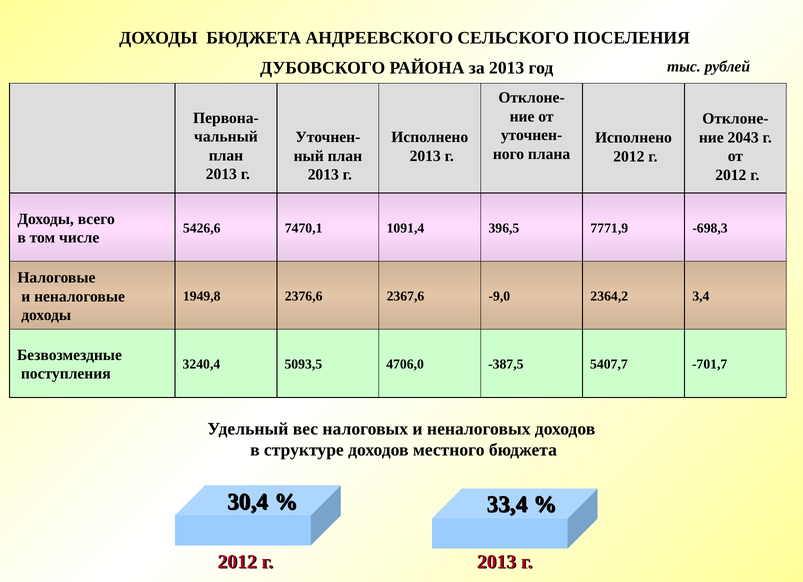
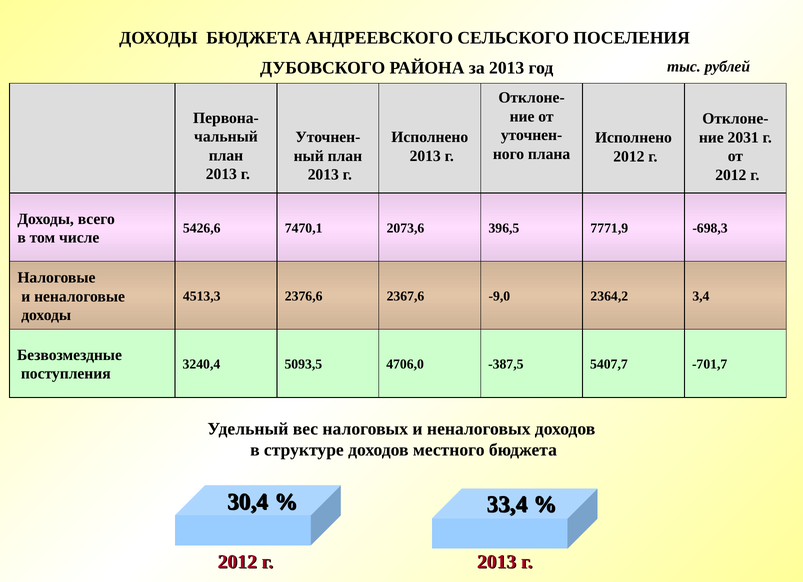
2043: 2043 -> 2031 (743, 137)
1091,4: 1091,4 -> 2073,6 (405, 228)
1949,8: 1949,8 -> 4513,3 (202, 296)
